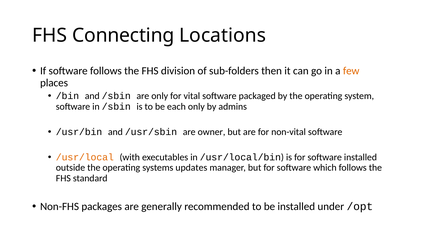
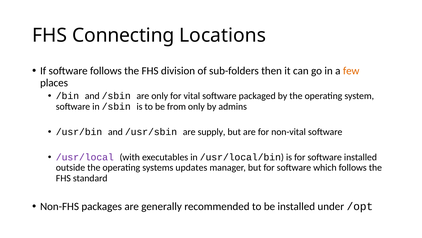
each: each -> from (176, 106)
owner: owner -> supply (212, 132)
/usr/local colour: orange -> purple (85, 157)
